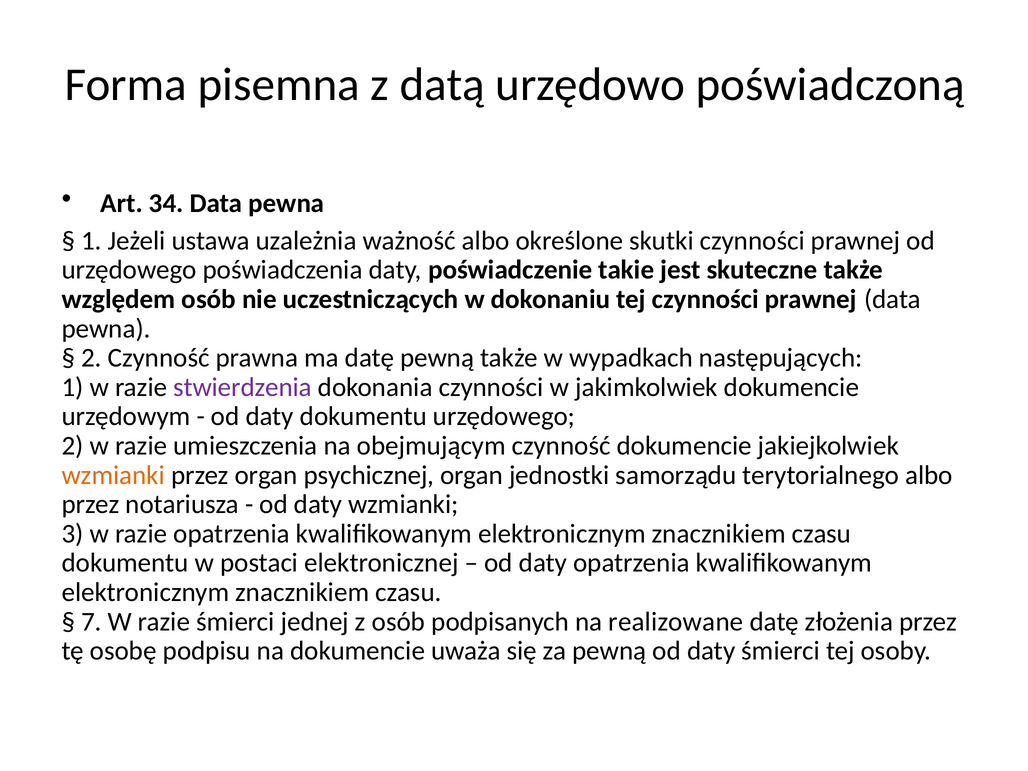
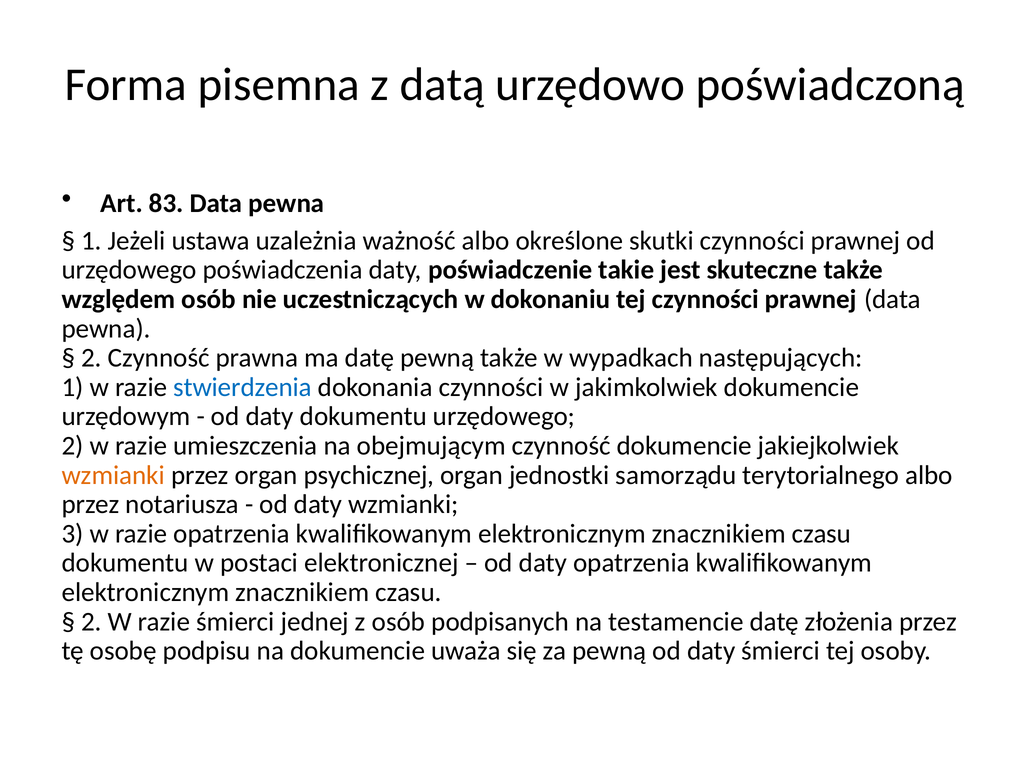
34: 34 -> 83 (166, 203)
stwierdzenia colour: purple -> blue (243, 387)
7: 7 -> 2 (91, 622)
realizowane: realizowane -> testamencie (676, 622)
